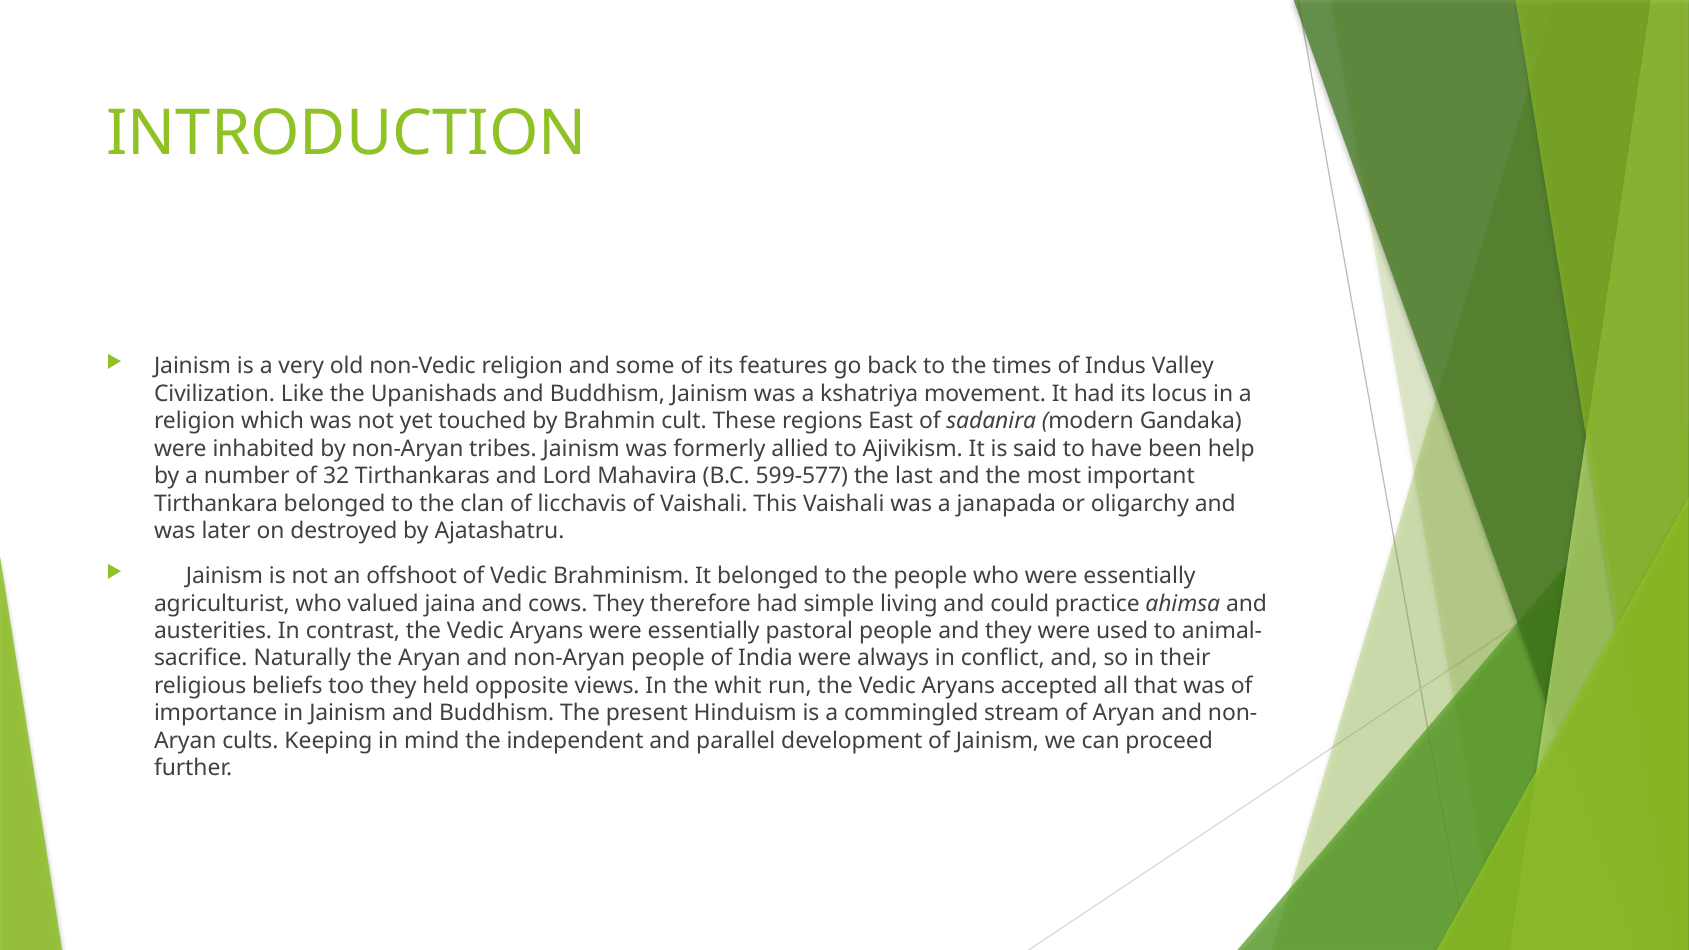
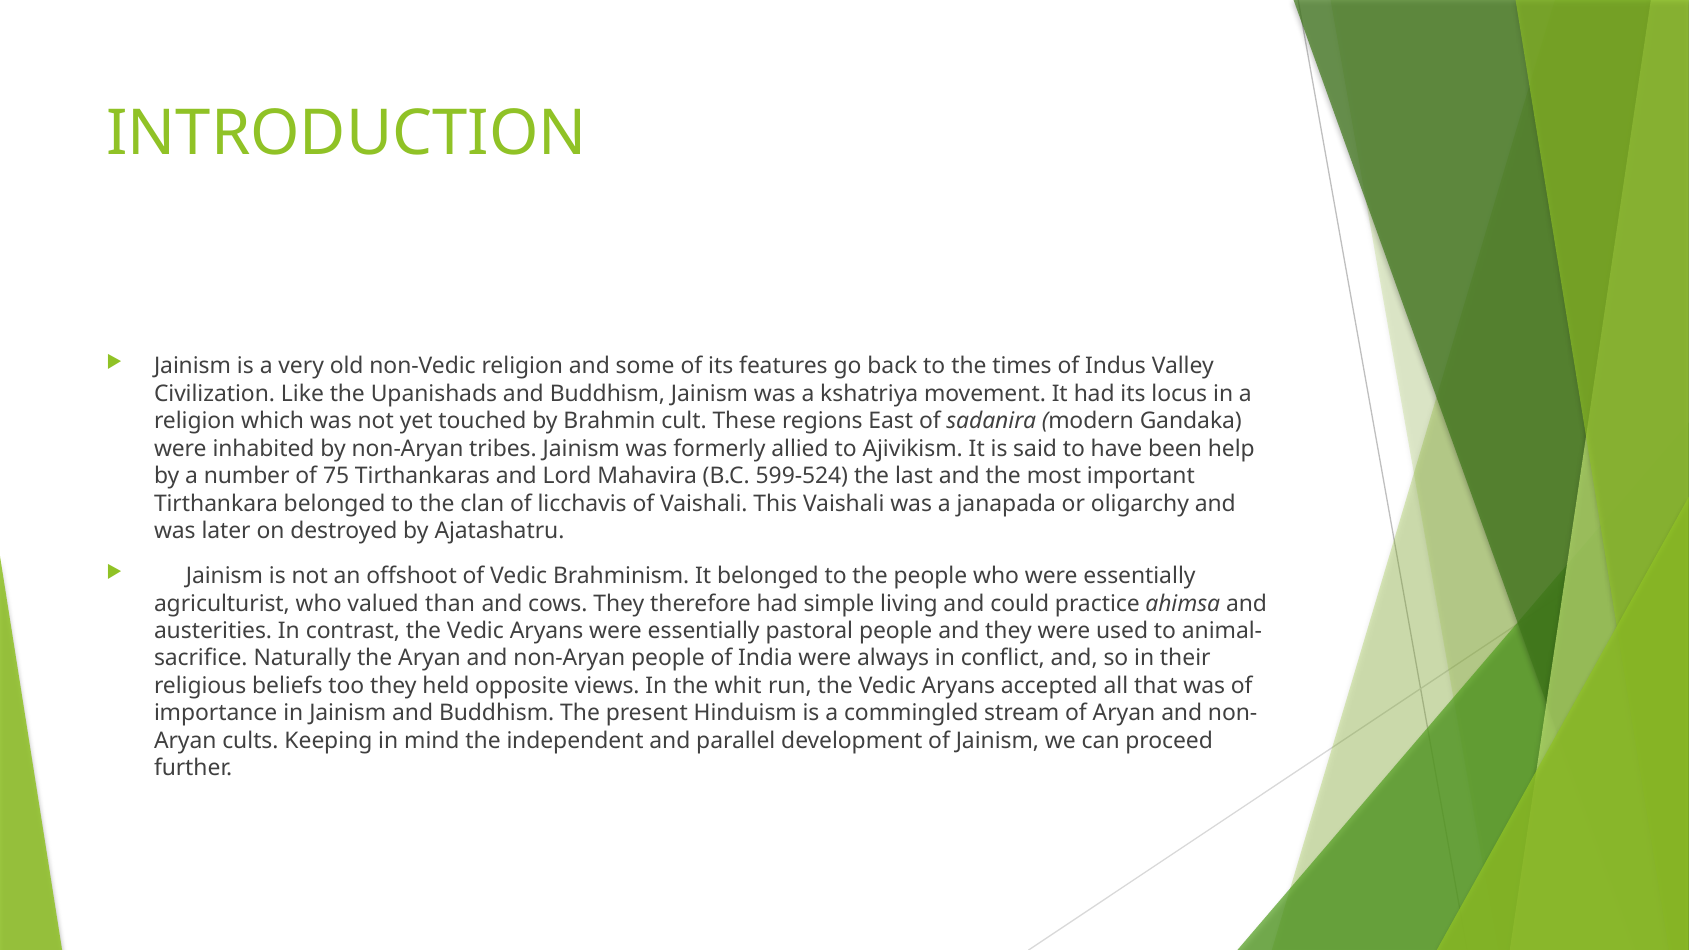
32: 32 -> 75 (336, 476)
599-577: 599-577 -> 599-524 (802, 476)
jaina: jaina -> than (450, 604)
